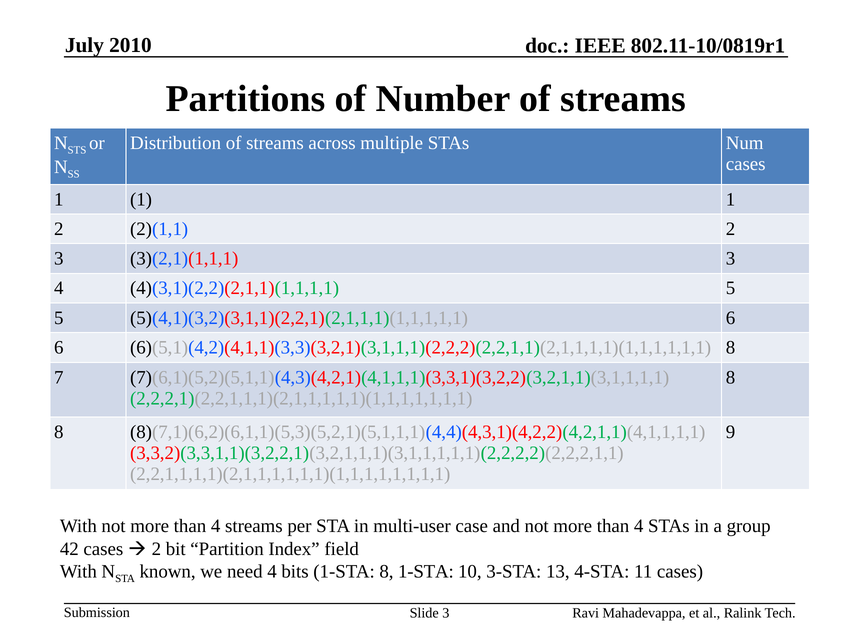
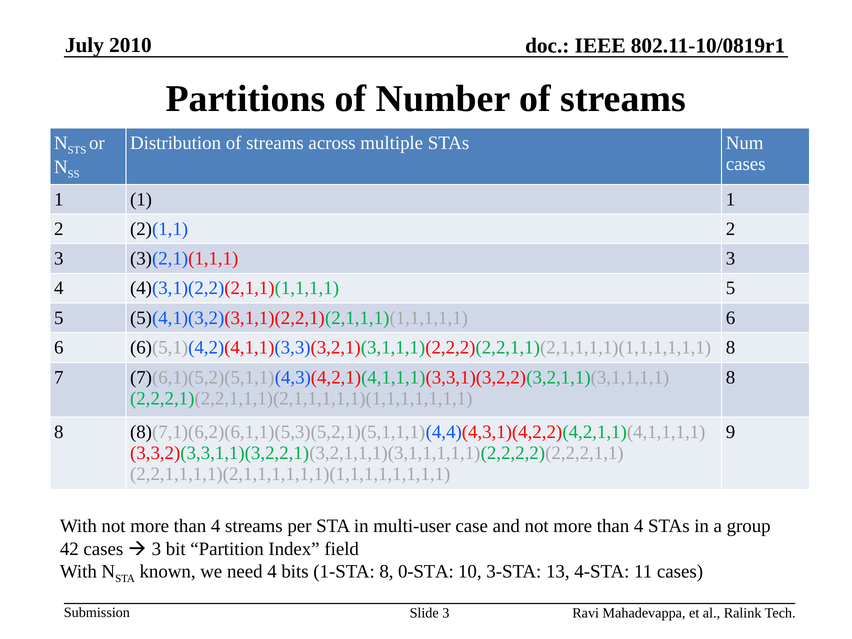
2: 2 -> 3 (156, 549)
8 1-STA: 1-STA -> 0-STA (426, 571)
